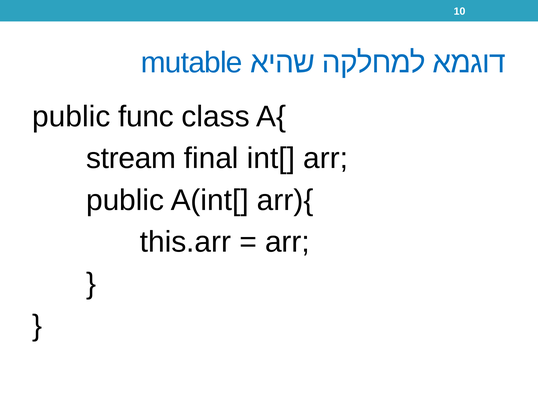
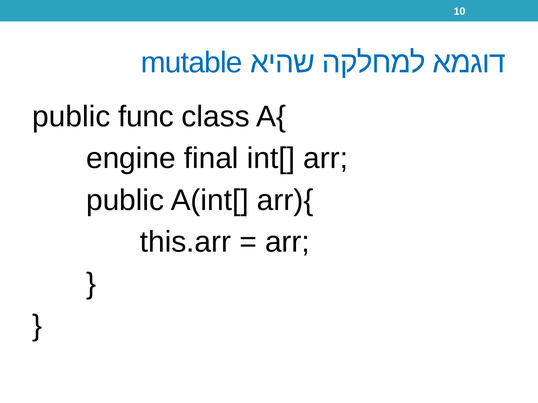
stream: stream -> engine (131, 159)
